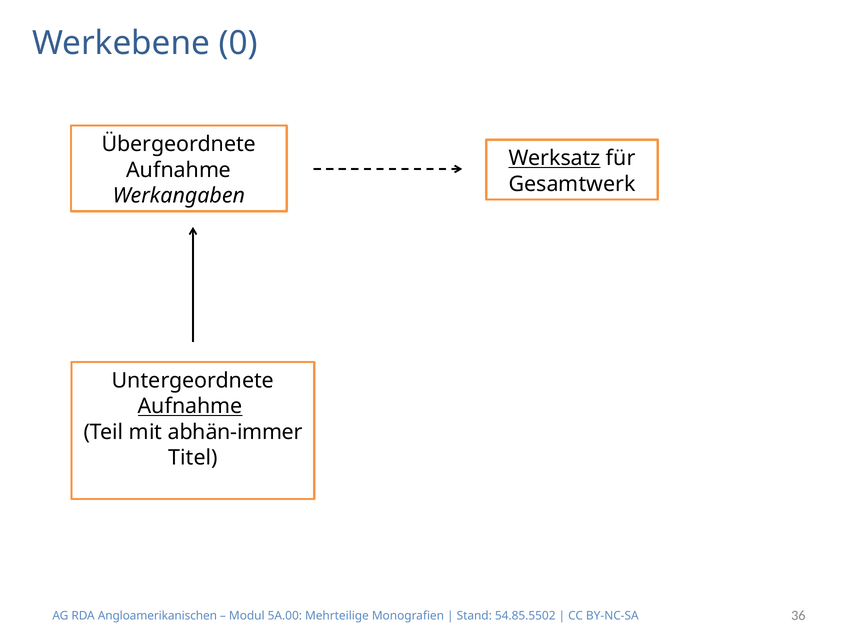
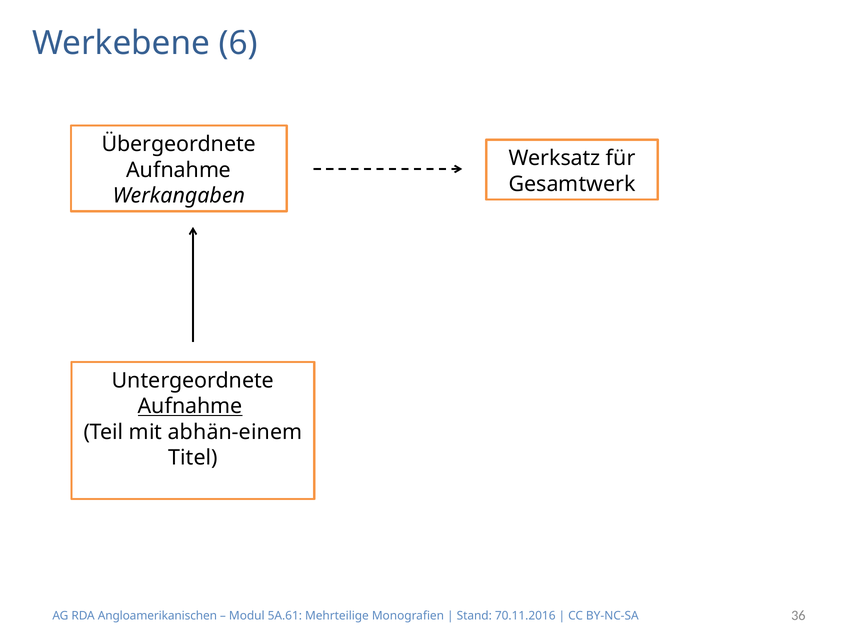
0: 0 -> 6 (238, 43)
Werksatz underline: present -> none (555, 158)
abhän-immer: abhän-immer -> abhän-einem (235, 432)
5A.00: 5A.00 -> 5A.61 (285, 616)
54.85.5502: 54.85.5502 -> 70.11.2016 (525, 616)
